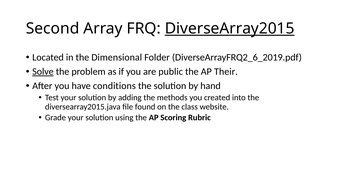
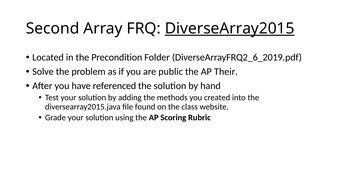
Dimensional: Dimensional -> Precondition (117, 57)
Solve underline: present -> none (43, 72)
conditions: conditions -> referenced (114, 86)
